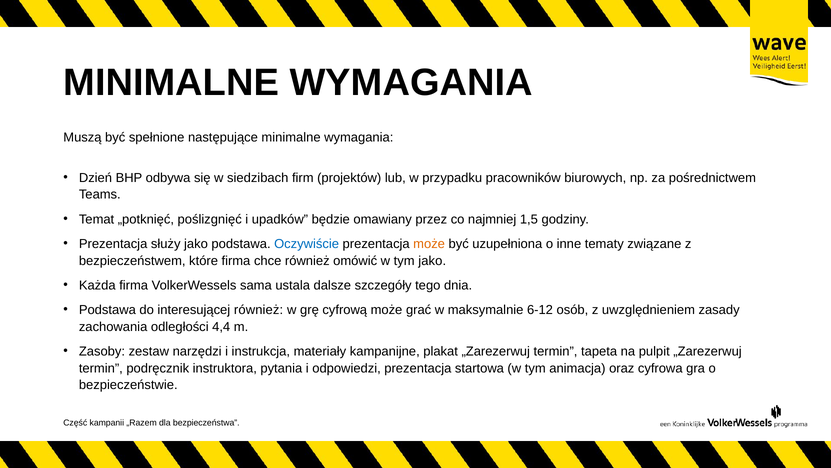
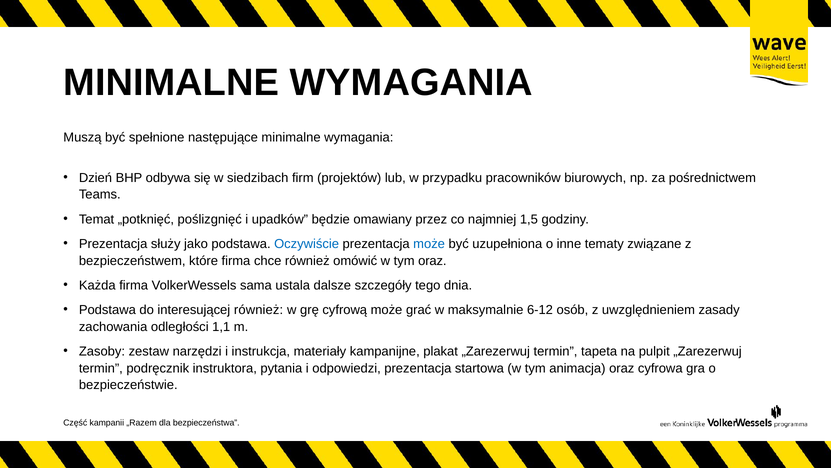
może colour: orange -> blue (429, 244)
tym jako: jako -> oraz (432, 260)
4,4: 4,4 -> 1,1 (221, 326)
